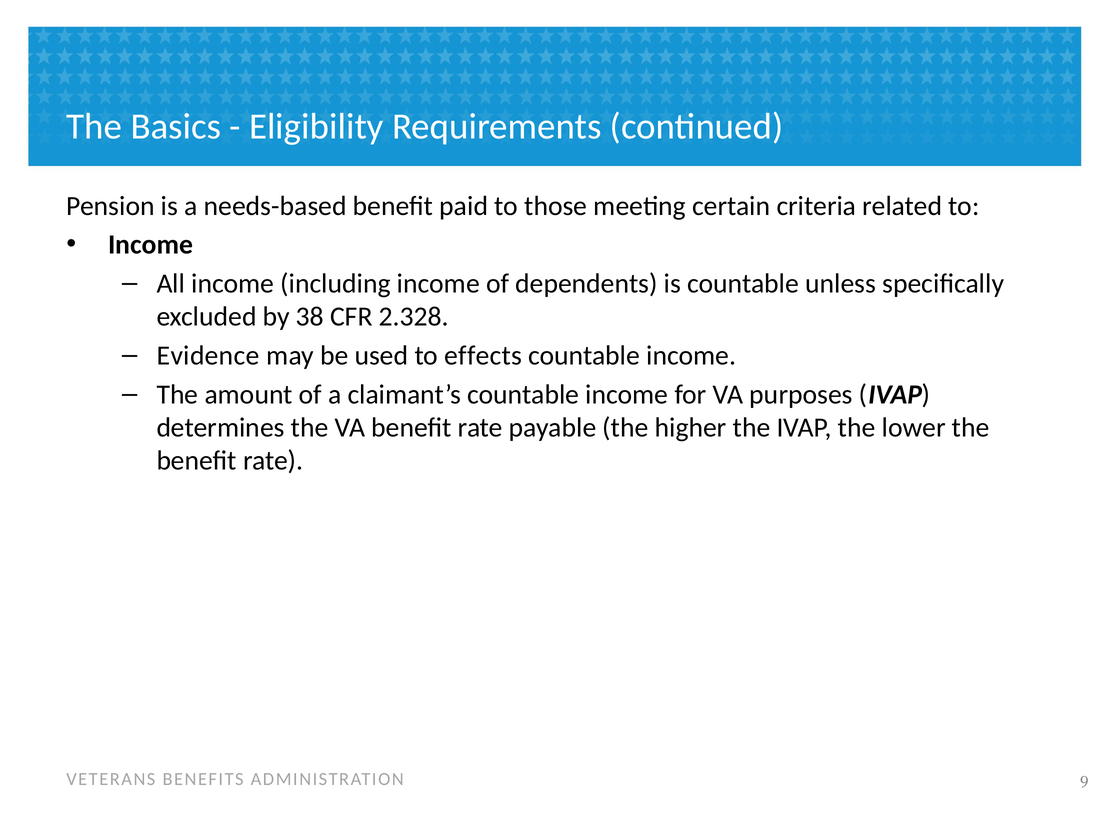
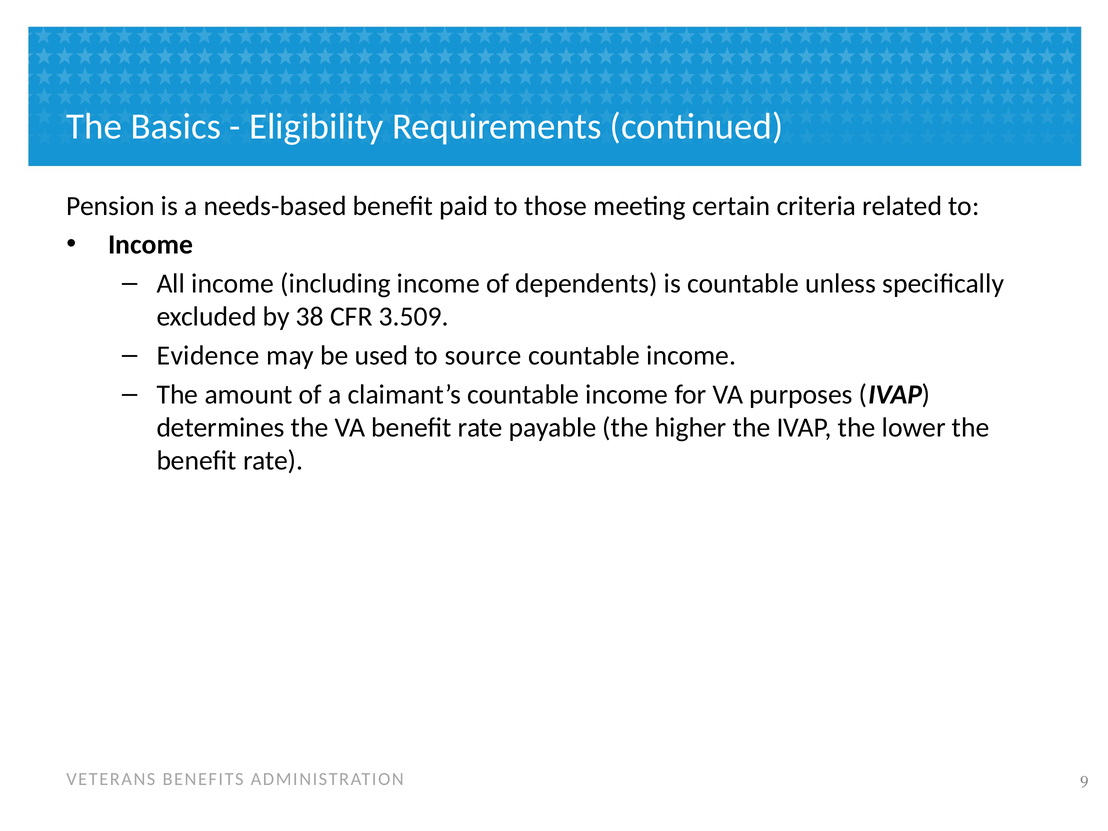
2.328: 2.328 -> 3.509 (414, 317)
effects: effects -> source (483, 356)
